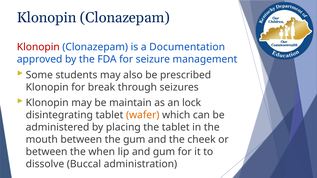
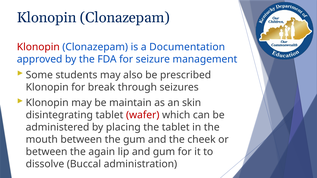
lock: lock -> skin (192, 103)
wafer colour: orange -> red (143, 115)
when: when -> again (102, 152)
